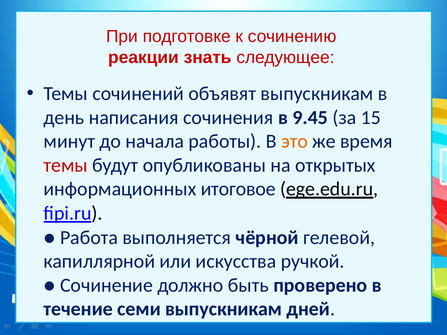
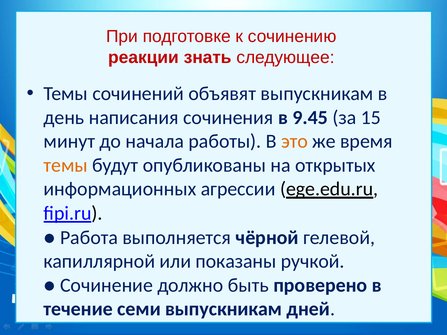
темы colour: red -> orange (66, 165)
итоговое: итоговое -> агрессии (238, 189)
искусства: искусства -> показаны (236, 262)
